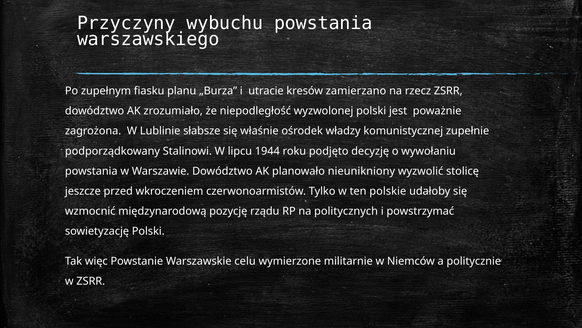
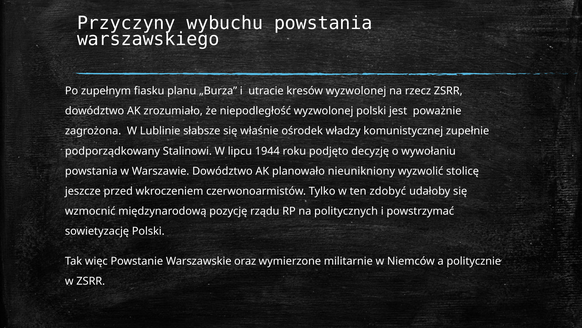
kresów zamierzano: zamierzano -> wyzwolonej (356, 91)
polskie: polskie -> zdobyć (388, 191)
celu: celu -> oraz (245, 261)
